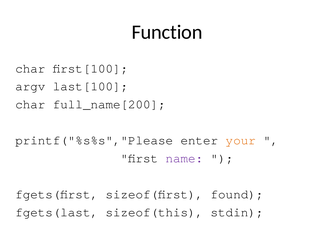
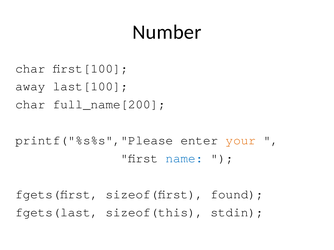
Function: Function -> Number (167, 32)
argv: argv -> away (30, 87)
name colour: purple -> blue (184, 159)
